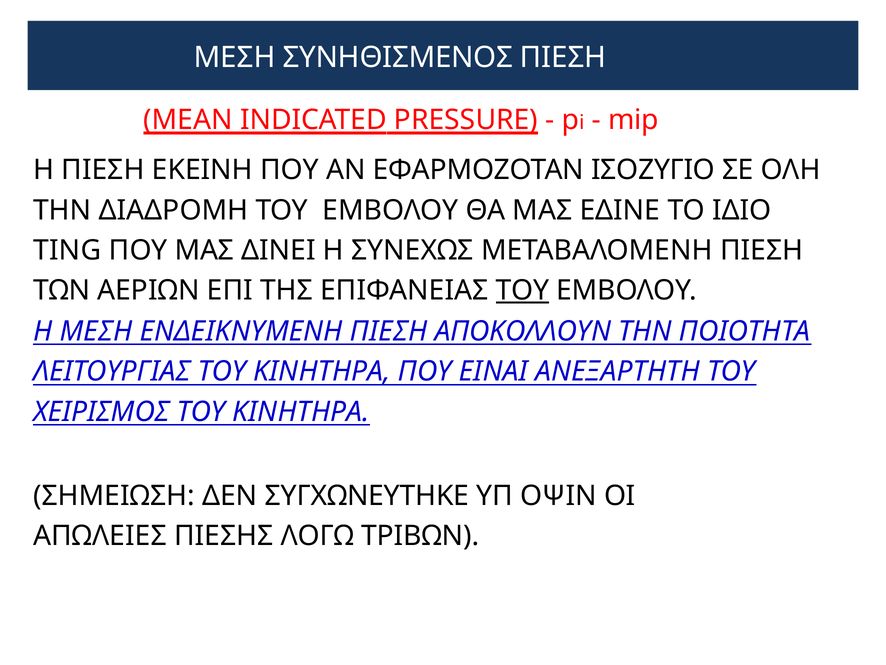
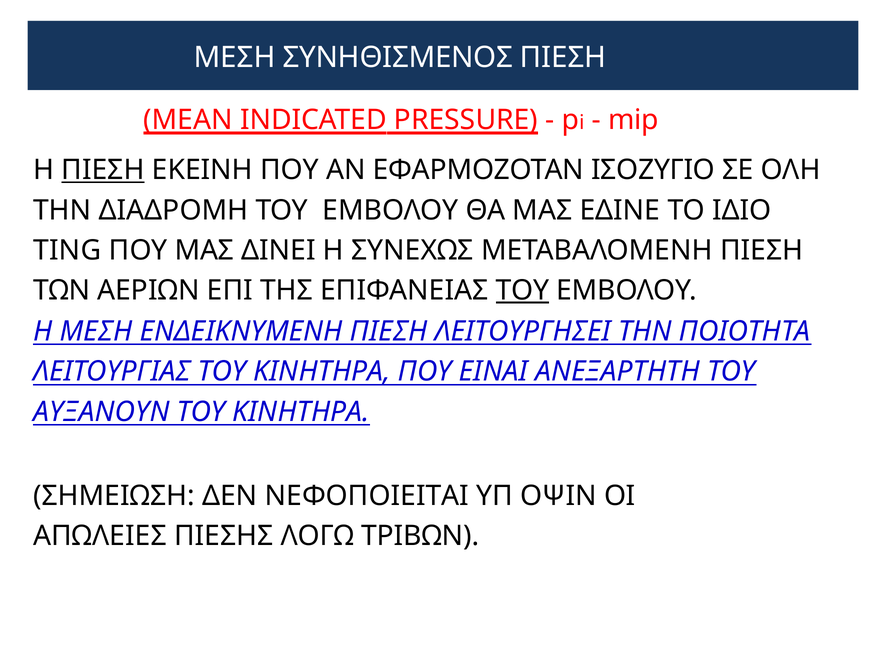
ΠΙΕΣΗ underline: none -> present (103, 170)
ΑΠΟΚΟΛΛΟΥΝ: ΑΠΟΚΟΛΛΟΥΝ -> ΛΕΙΤΟΥΡΓΗΣΕΙ (523, 331)
ΧΕΙΡΙΣΜΟΣ: ΧΕΙΡΙΣΜΟΣ -> ΑΥΞΑΝΟΥΝ (101, 411)
ΣΥΓΧΩΝΕΥΤΗΚΕ: ΣΥΓΧΩΝΕΥΤΗΚΕ -> ΝΕΦΟΠΟΙΕΙΤΑΙ (367, 496)
